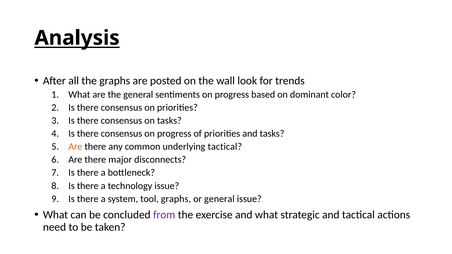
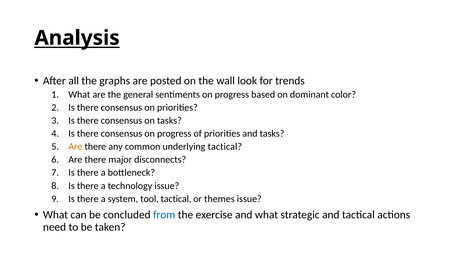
tool graphs: graphs -> tactical (176, 199)
or general: general -> themes (219, 199)
from colour: purple -> blue (164, 215)
